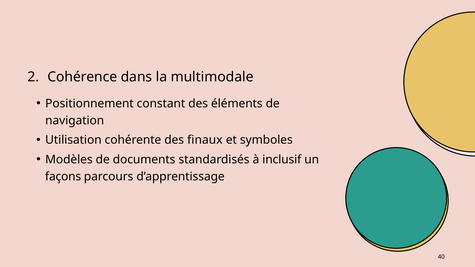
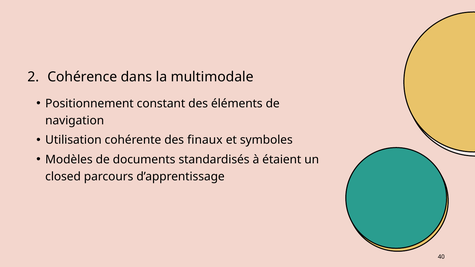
inclusif: inclusif -> étaient (282, 160)
façons: façons -> closed (63, 177)
